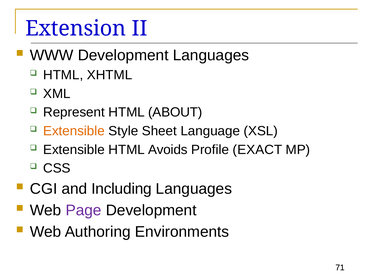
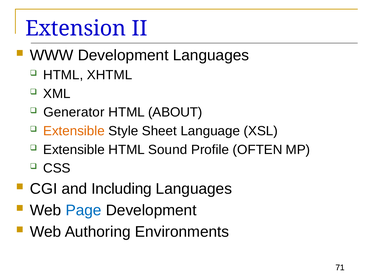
Represent: Represent -> Generator (74, 113)
Avoids: Avoids -> Sound (168, 150)
EXACT: EXACT -> OFTEN (258, 150)
Page colour: purple -> blue (84, 211)
